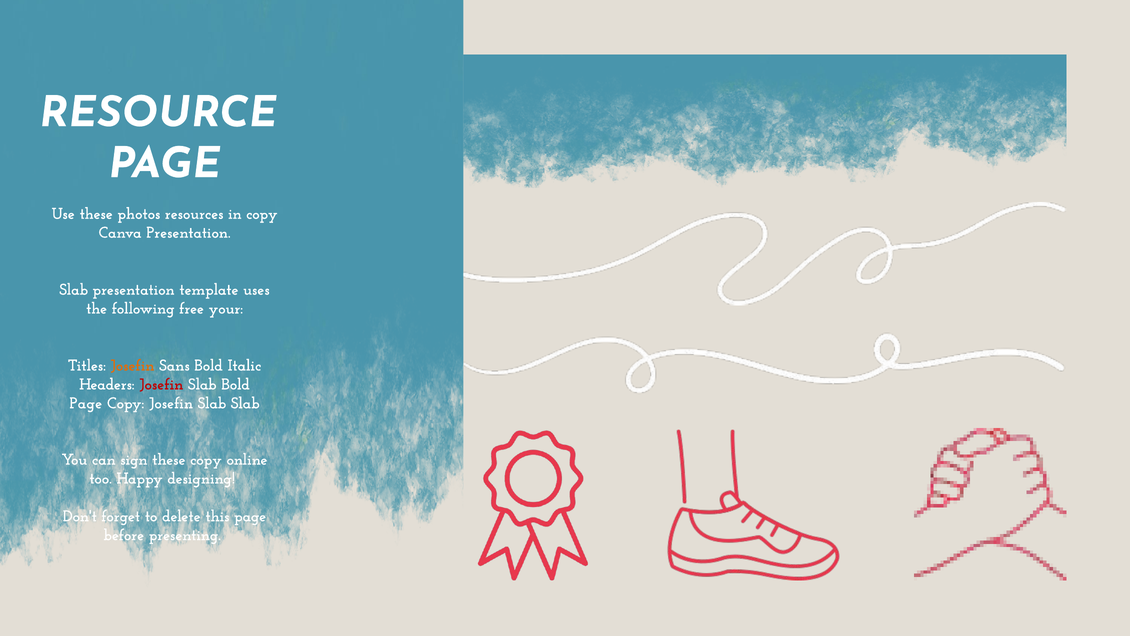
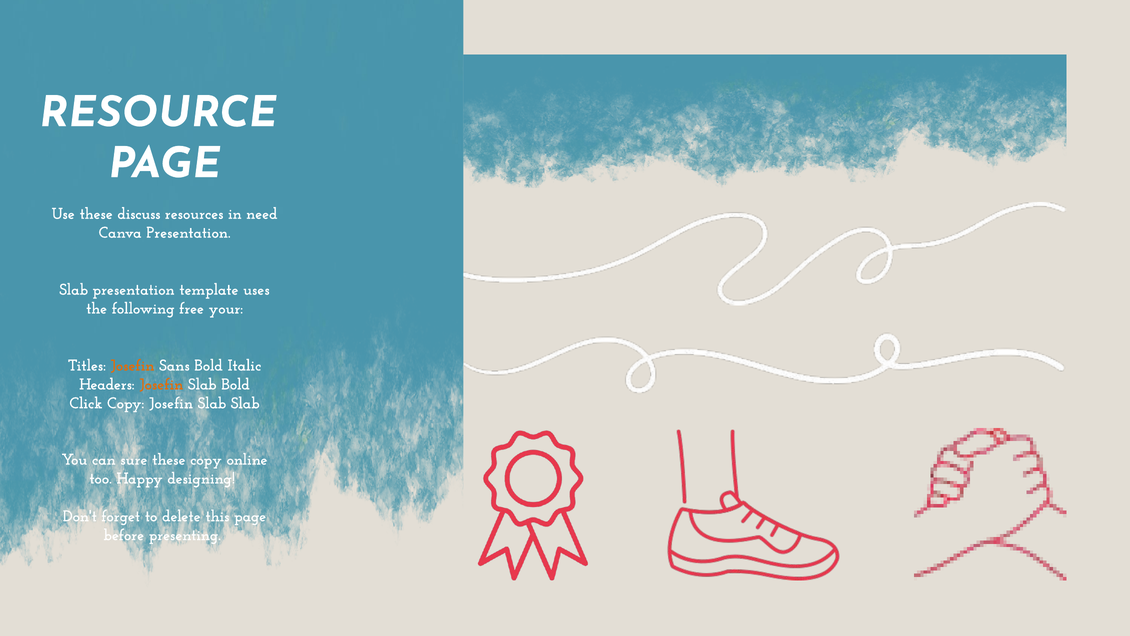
photos: photos -> discuss (139, 214)
in copy: copy -> need (262, 214)
Josefin colour: red -> orange (161, 384)
Page: Page -> Click (86, 403)
sign: sign -> sure (134, 459)
